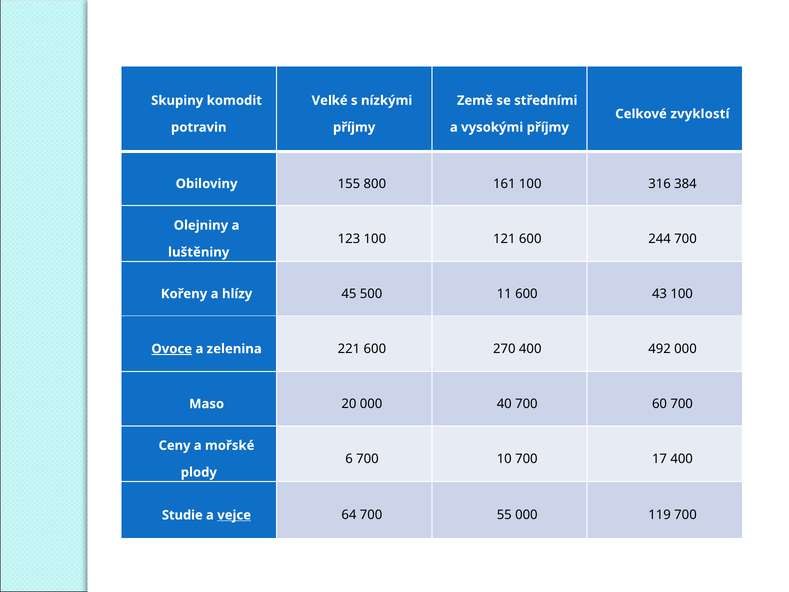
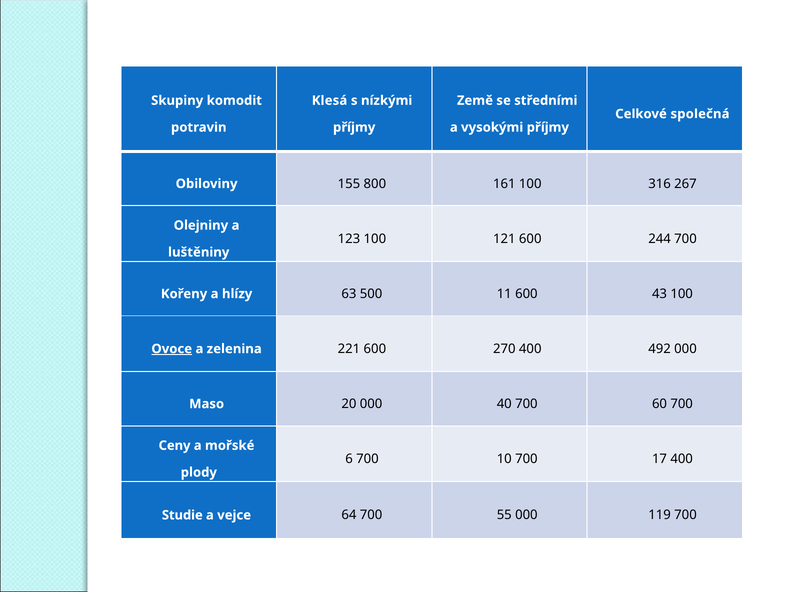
Velké: Velké -> Klesá (329, 100)
zvyklostí: zvyklostí -> společná (700, 114)
384: 384 -> 267 (685, 184)
45: 45 -> 63 (349, 294)
vejce underline: present -> none (234, 515)
